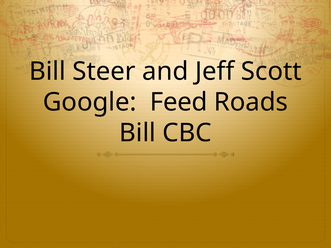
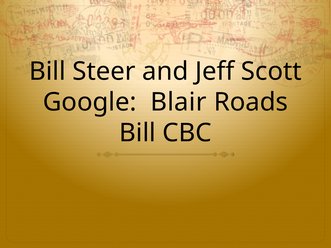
Feed: Feed -> Blair (178, 102)
